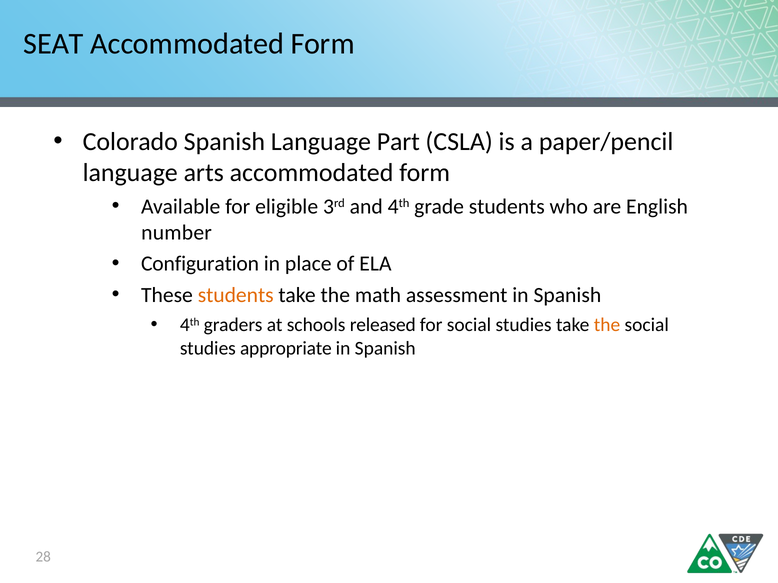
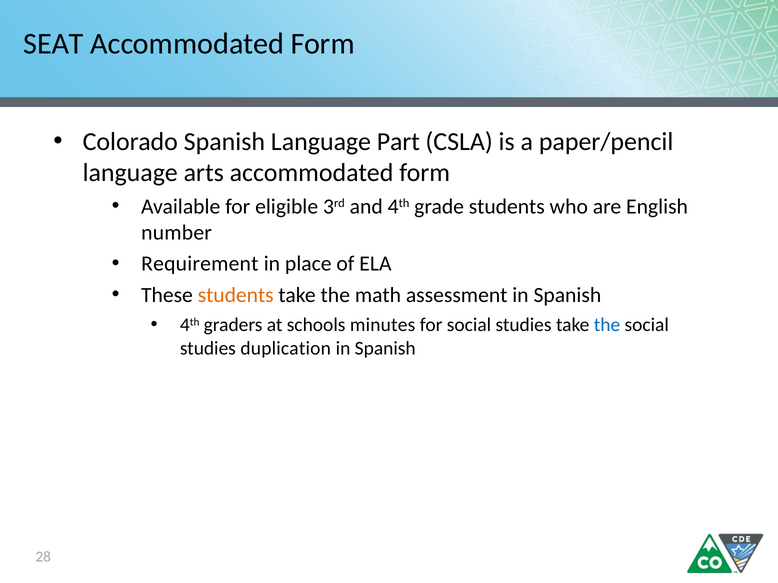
Configuration: Configuration -> Requirement (200, 264)
released: released -> minutes (383, 325)
the colour: orange -> blue (607, 325)
appropriate: appropriate -> duplication (286, 349)
